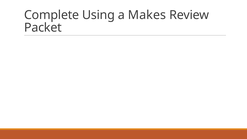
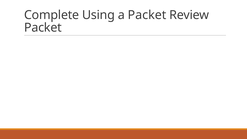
a Makes: Makes -> Packet (147, 15)
